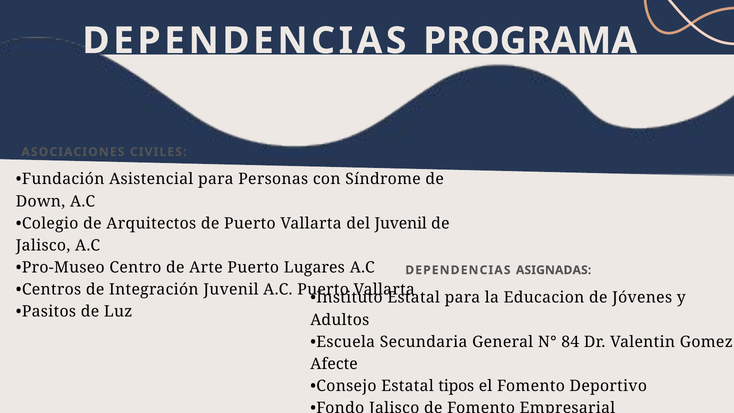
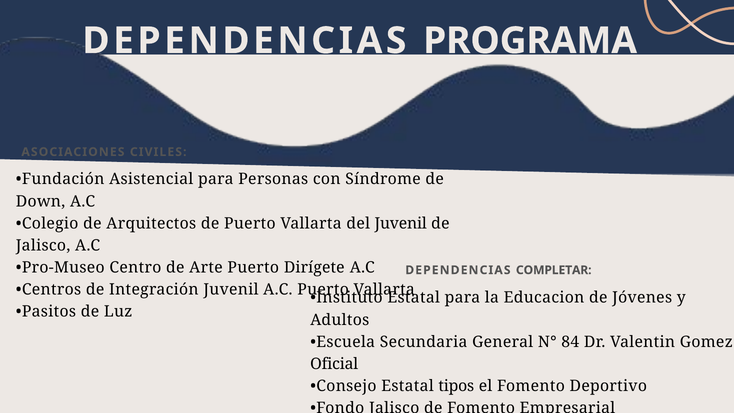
Lugares: Lugares -> Dirígete (314, 267)
ASIGNADAS: ASIGNADAS -> COMPLETAR (554, 270)
Afecte: Afecte -> Oficial (334, 364)
